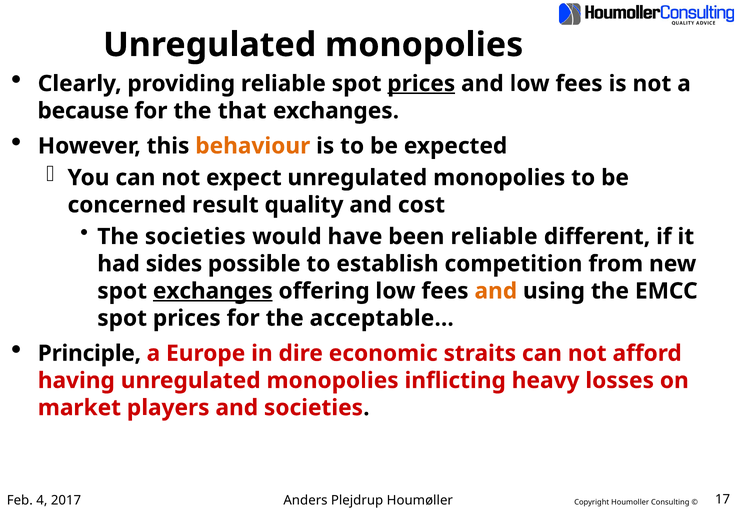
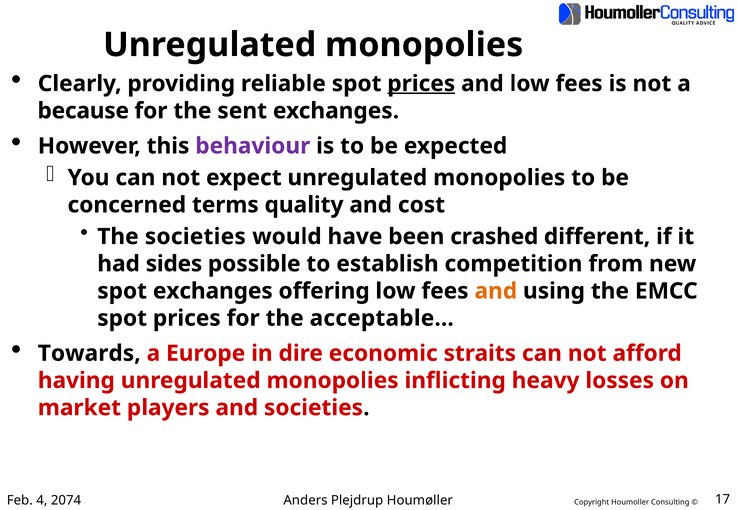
that: that -> sent (242, 111)
behaviour colour: orange -> purple (253, 146)
result: result -> terms (225, 205)
been reliable: reliable -> crashed (494, 237)
exchanges underline: present -> none (213, 291)
Principle: Principle -> Towards (89, 354)
2017: 2017 -> 2074 (66, 501)
